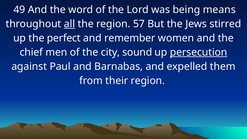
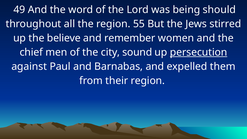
means: means -> should (219, 10)
all underline: present -> none (70, 24)
57: 57 -> 55 (139, 24)
perfect: perfect -> believe (64, 38)
